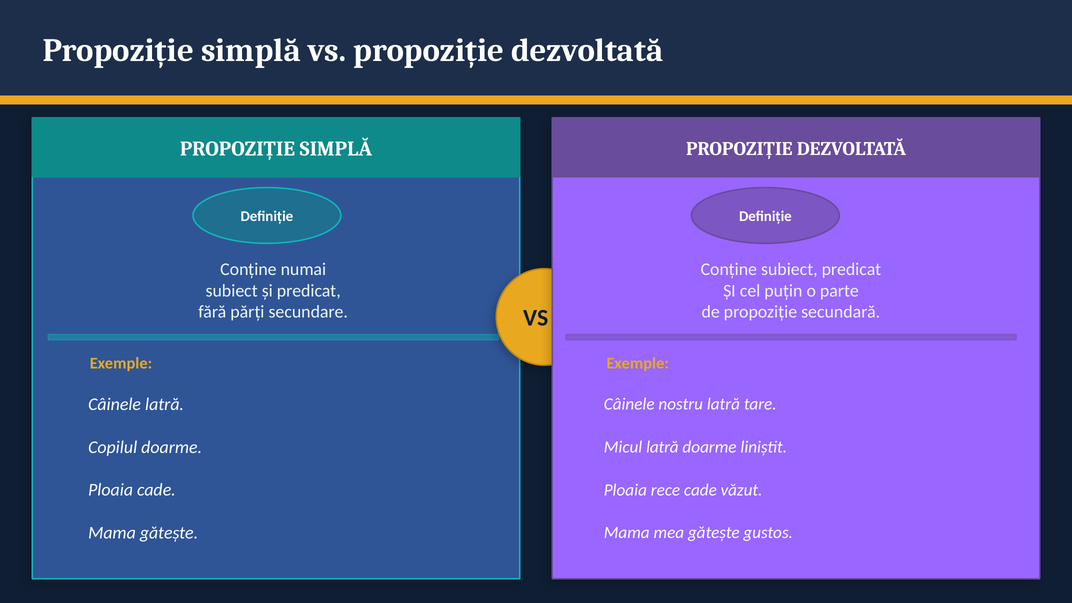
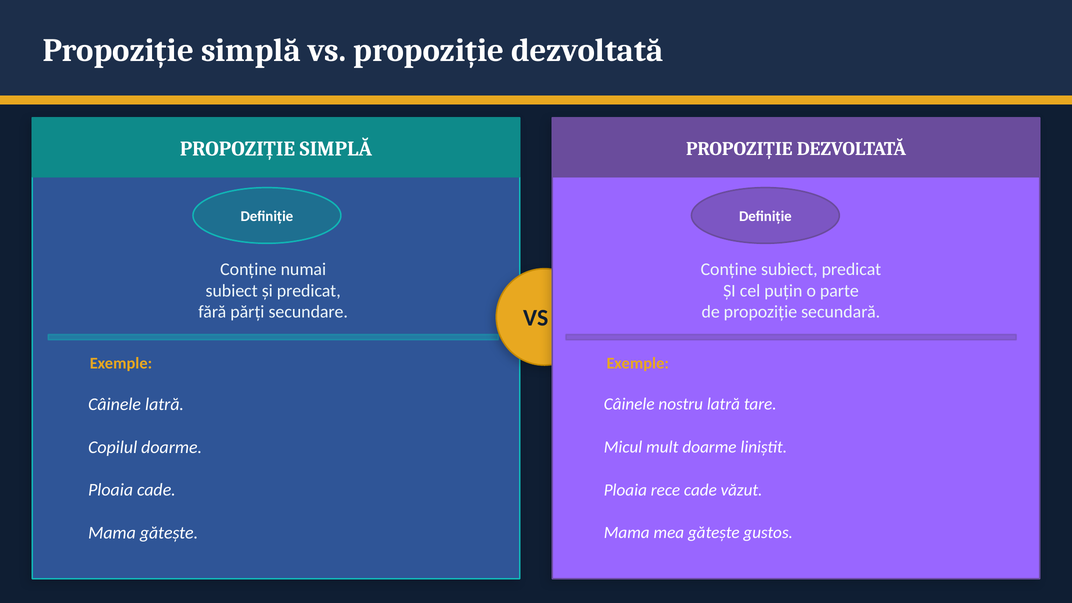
latră: latră -> mult (662, 447)
